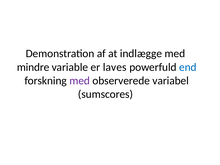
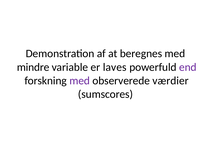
indlægge: indlægge -> beregnes (141, 54)
end colour: blue -> purple (188, 67)
variabel: variabel -> værdier (171, 81)
